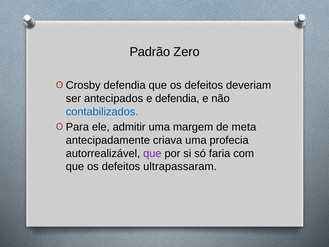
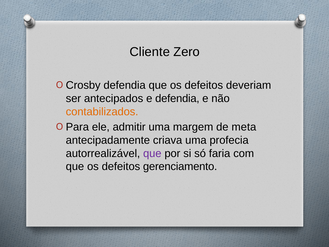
Padrão: Padrão -> Cliente (150, 52)
contabilizados colour: blue -> orange (102, 112)
ultrapassaram: ultrapassaram -> gerenciamento (180, 166)
